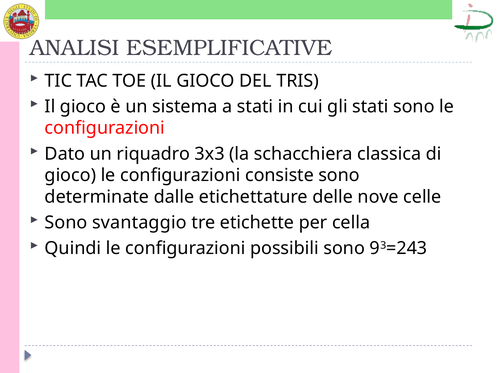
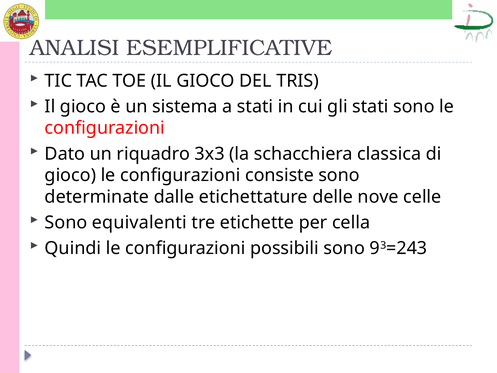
svantaggio: svantaggio -> equivalenti (139, 222)
